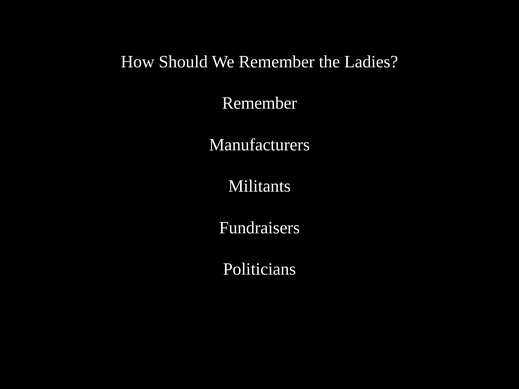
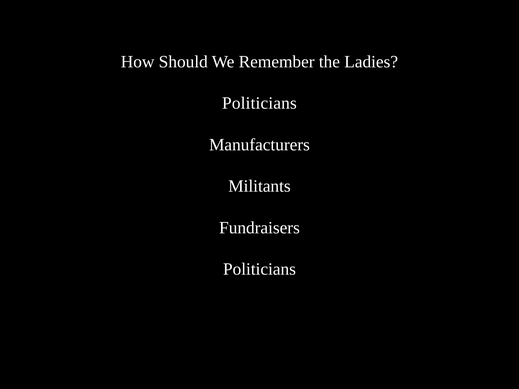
Remember: Remember -> Politicians (259, 103)
